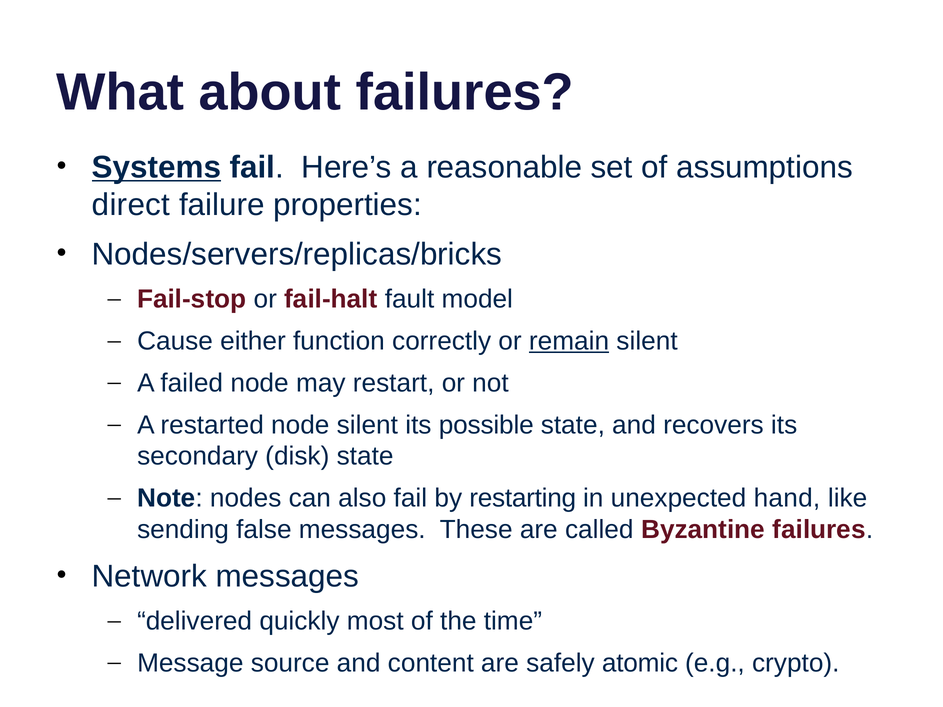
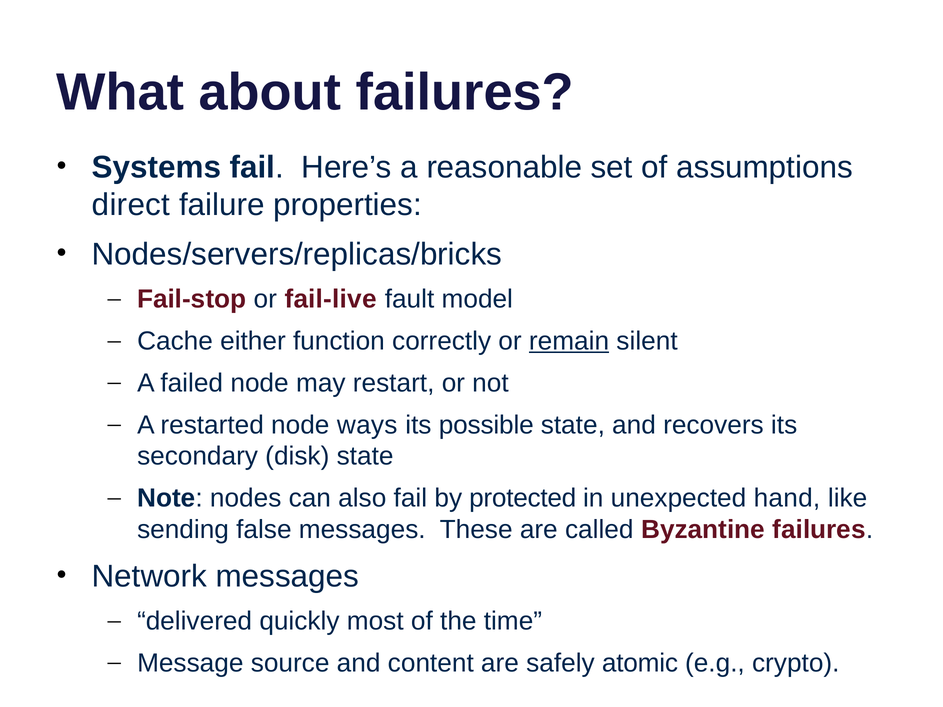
Systems underline: present -> none (156, 167)
fail-halt: fail-halt -> fail-live (331, 299)
Cause: Cause -> Cache (175, 341)
node silent: silent -> ways (367, 425)
restarting: restarting -> protected (523, 498)
